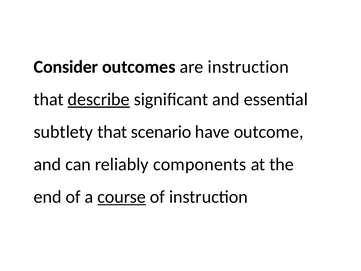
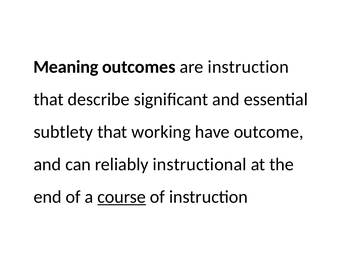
Consider: Consider -> Meaning (66, 67)
describe underline: present -> none (99, 99)
scenario: scenario -> working (161, 132)
components: components -> instructional (200, 164)
